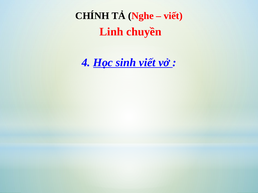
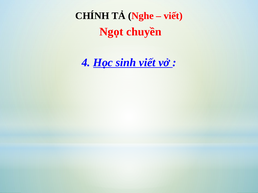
Linh: Linh -> Ngọt (111, 32)
